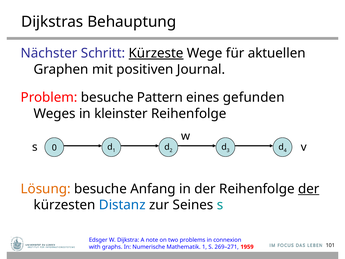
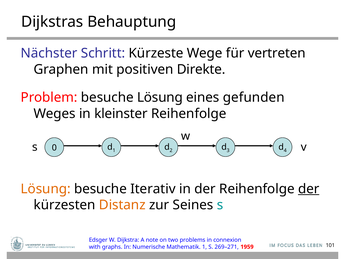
Kürzeste underline: present -> none (156, 53)
aktuellen: aktuellen -> vertreten (277, 53)
Journal: Journal -> Direkte (201, 69)
besuche Pattern: Pattern -> Lösung (160, 97)
Anfang: Anfang -> Iterativ (153, 189)
Distanz colour: blue -> orange (122, 205)
